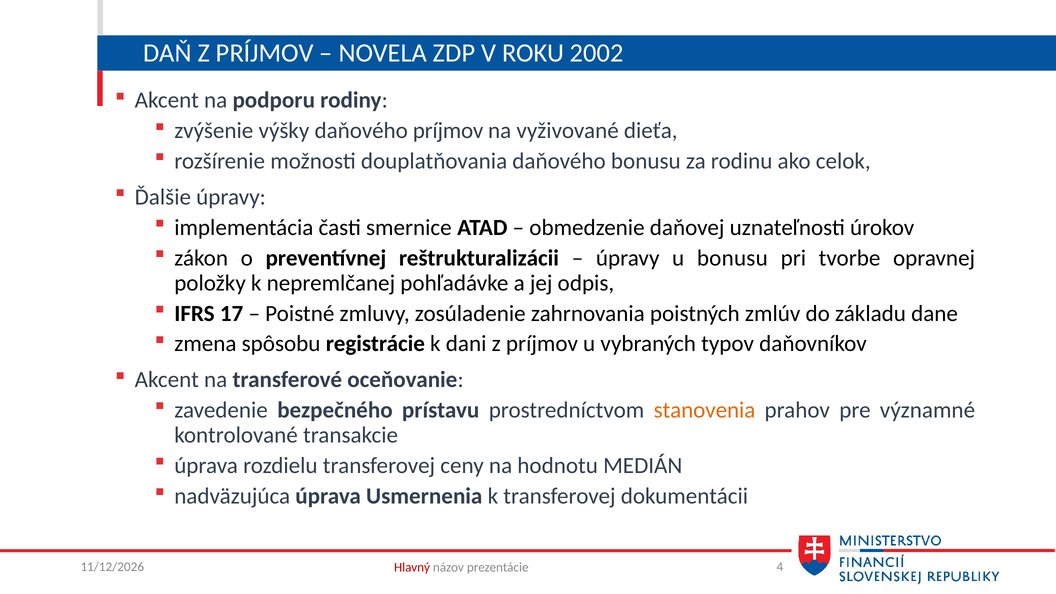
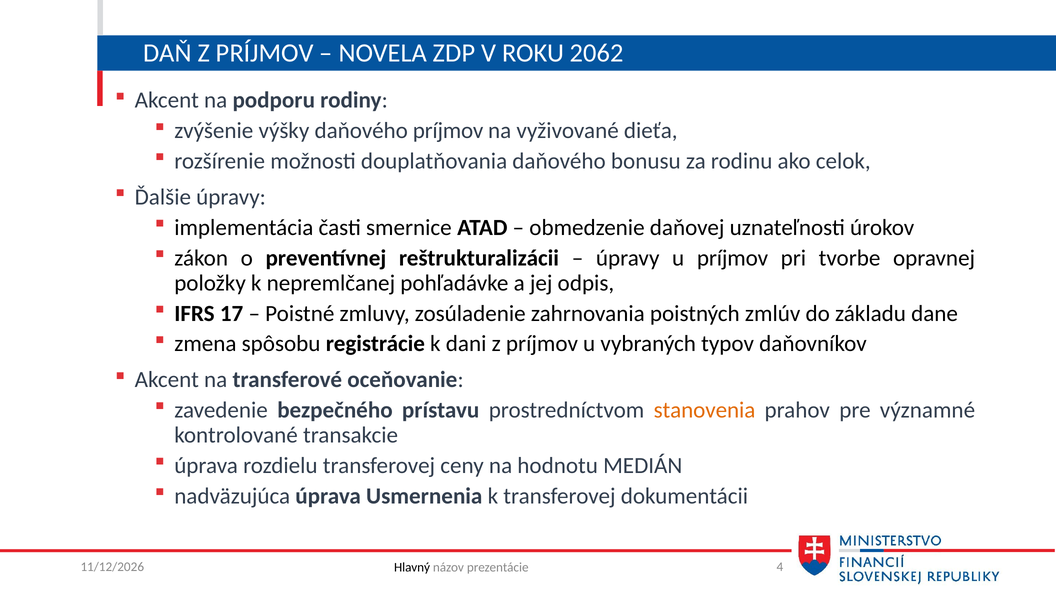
2002: 2002 -> 2062 (597, 53)
u bonusu: bonusu -> príjmov (733, 258)
Hlavný colour: red -> black (412, 567)
